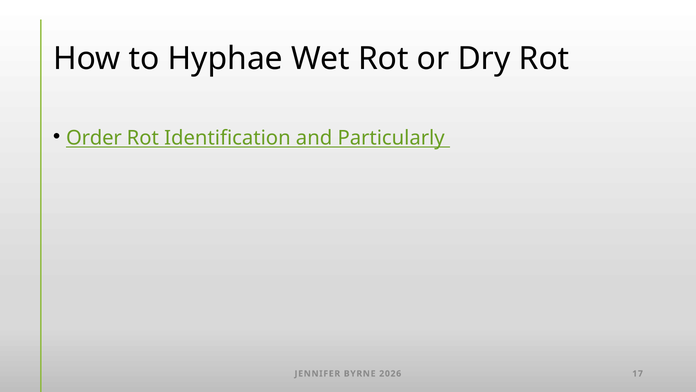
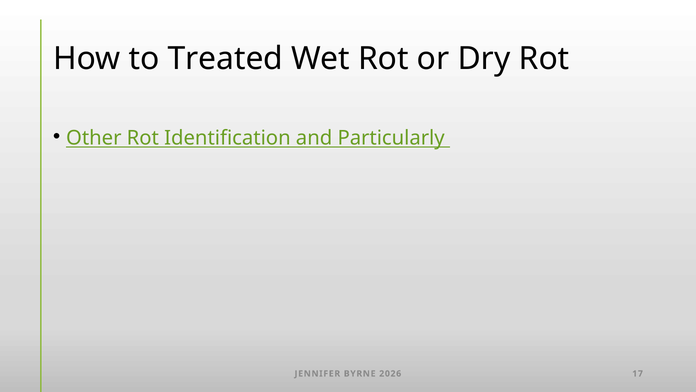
Hyphae: Hyphae -> Treated (225, 58)
Order: Order -> Other (94, 138)
